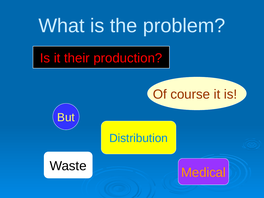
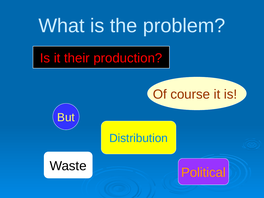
Medical: Medical -> Political (203, 173)
